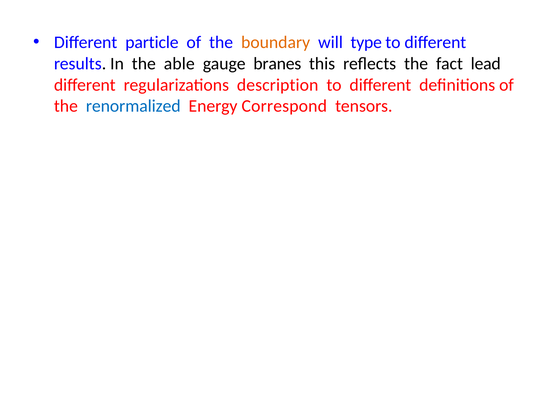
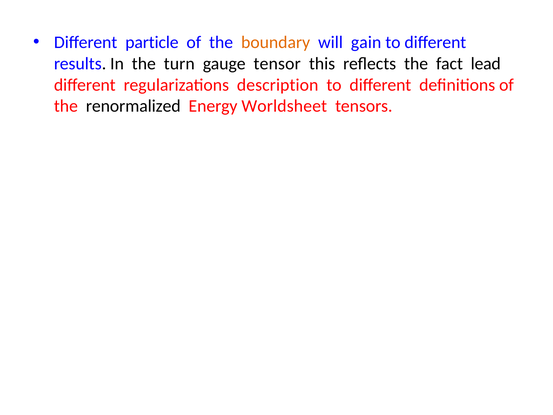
type: type -> gain (366, 42)
able: able -> turn (179, 64)
branes: branes -> tensor (277, 64)
renormalized colour: blue -> black (133, 106)
Correspond: Correspond -> Worldsheet (284, 106)
